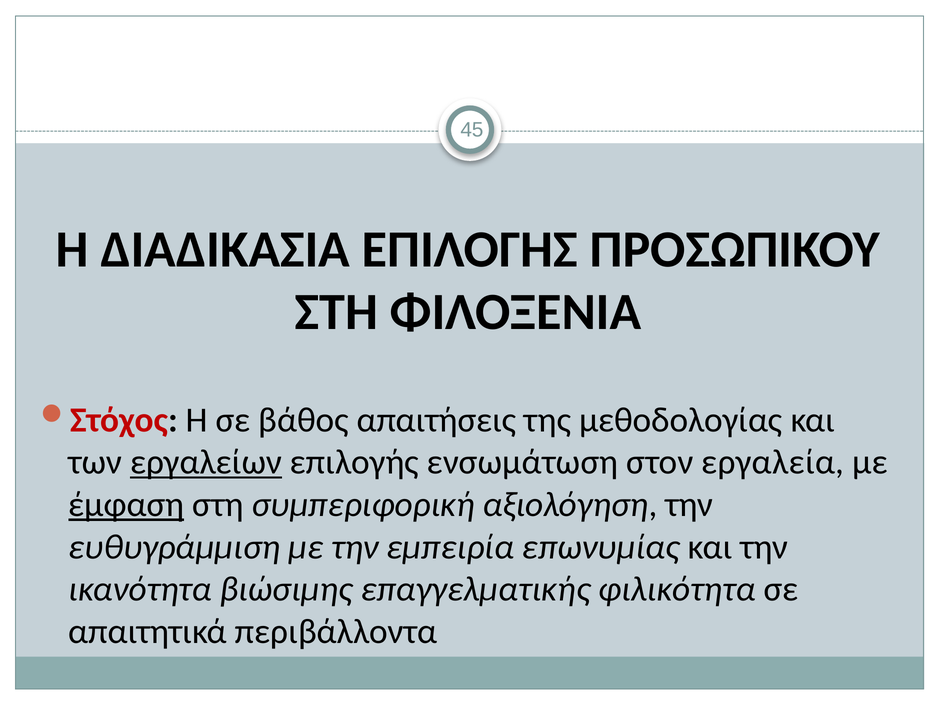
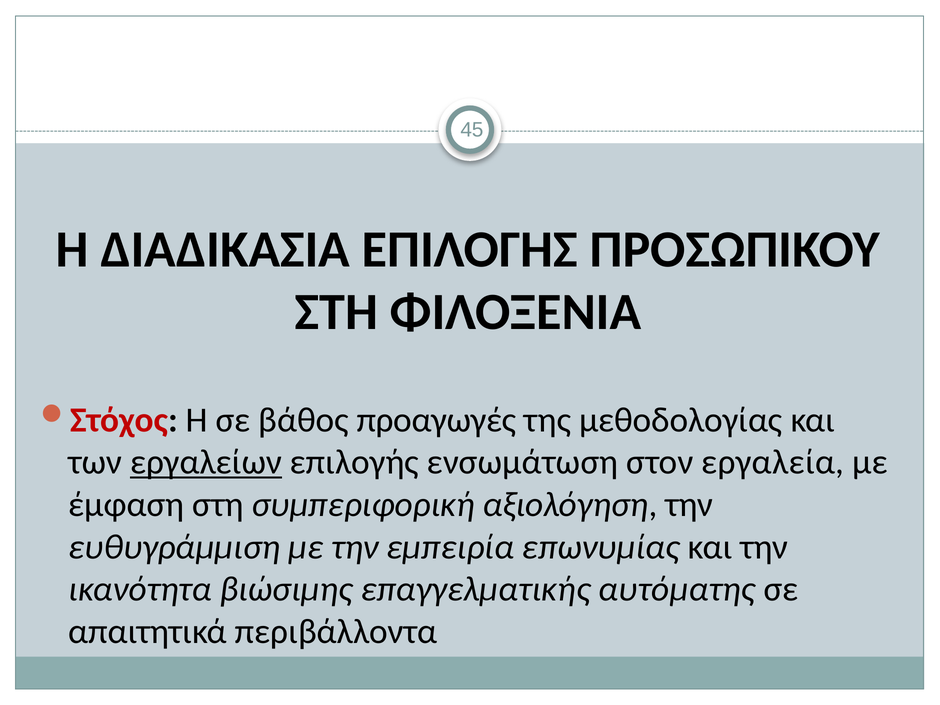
απαιτήσεις: απαιτήσεις -> προαγωγές (437, 420)
έμφαση underline: present -> none (126, 505)
φιλικότητα: φιλικότητα -> αυτόματης (677, 589)
